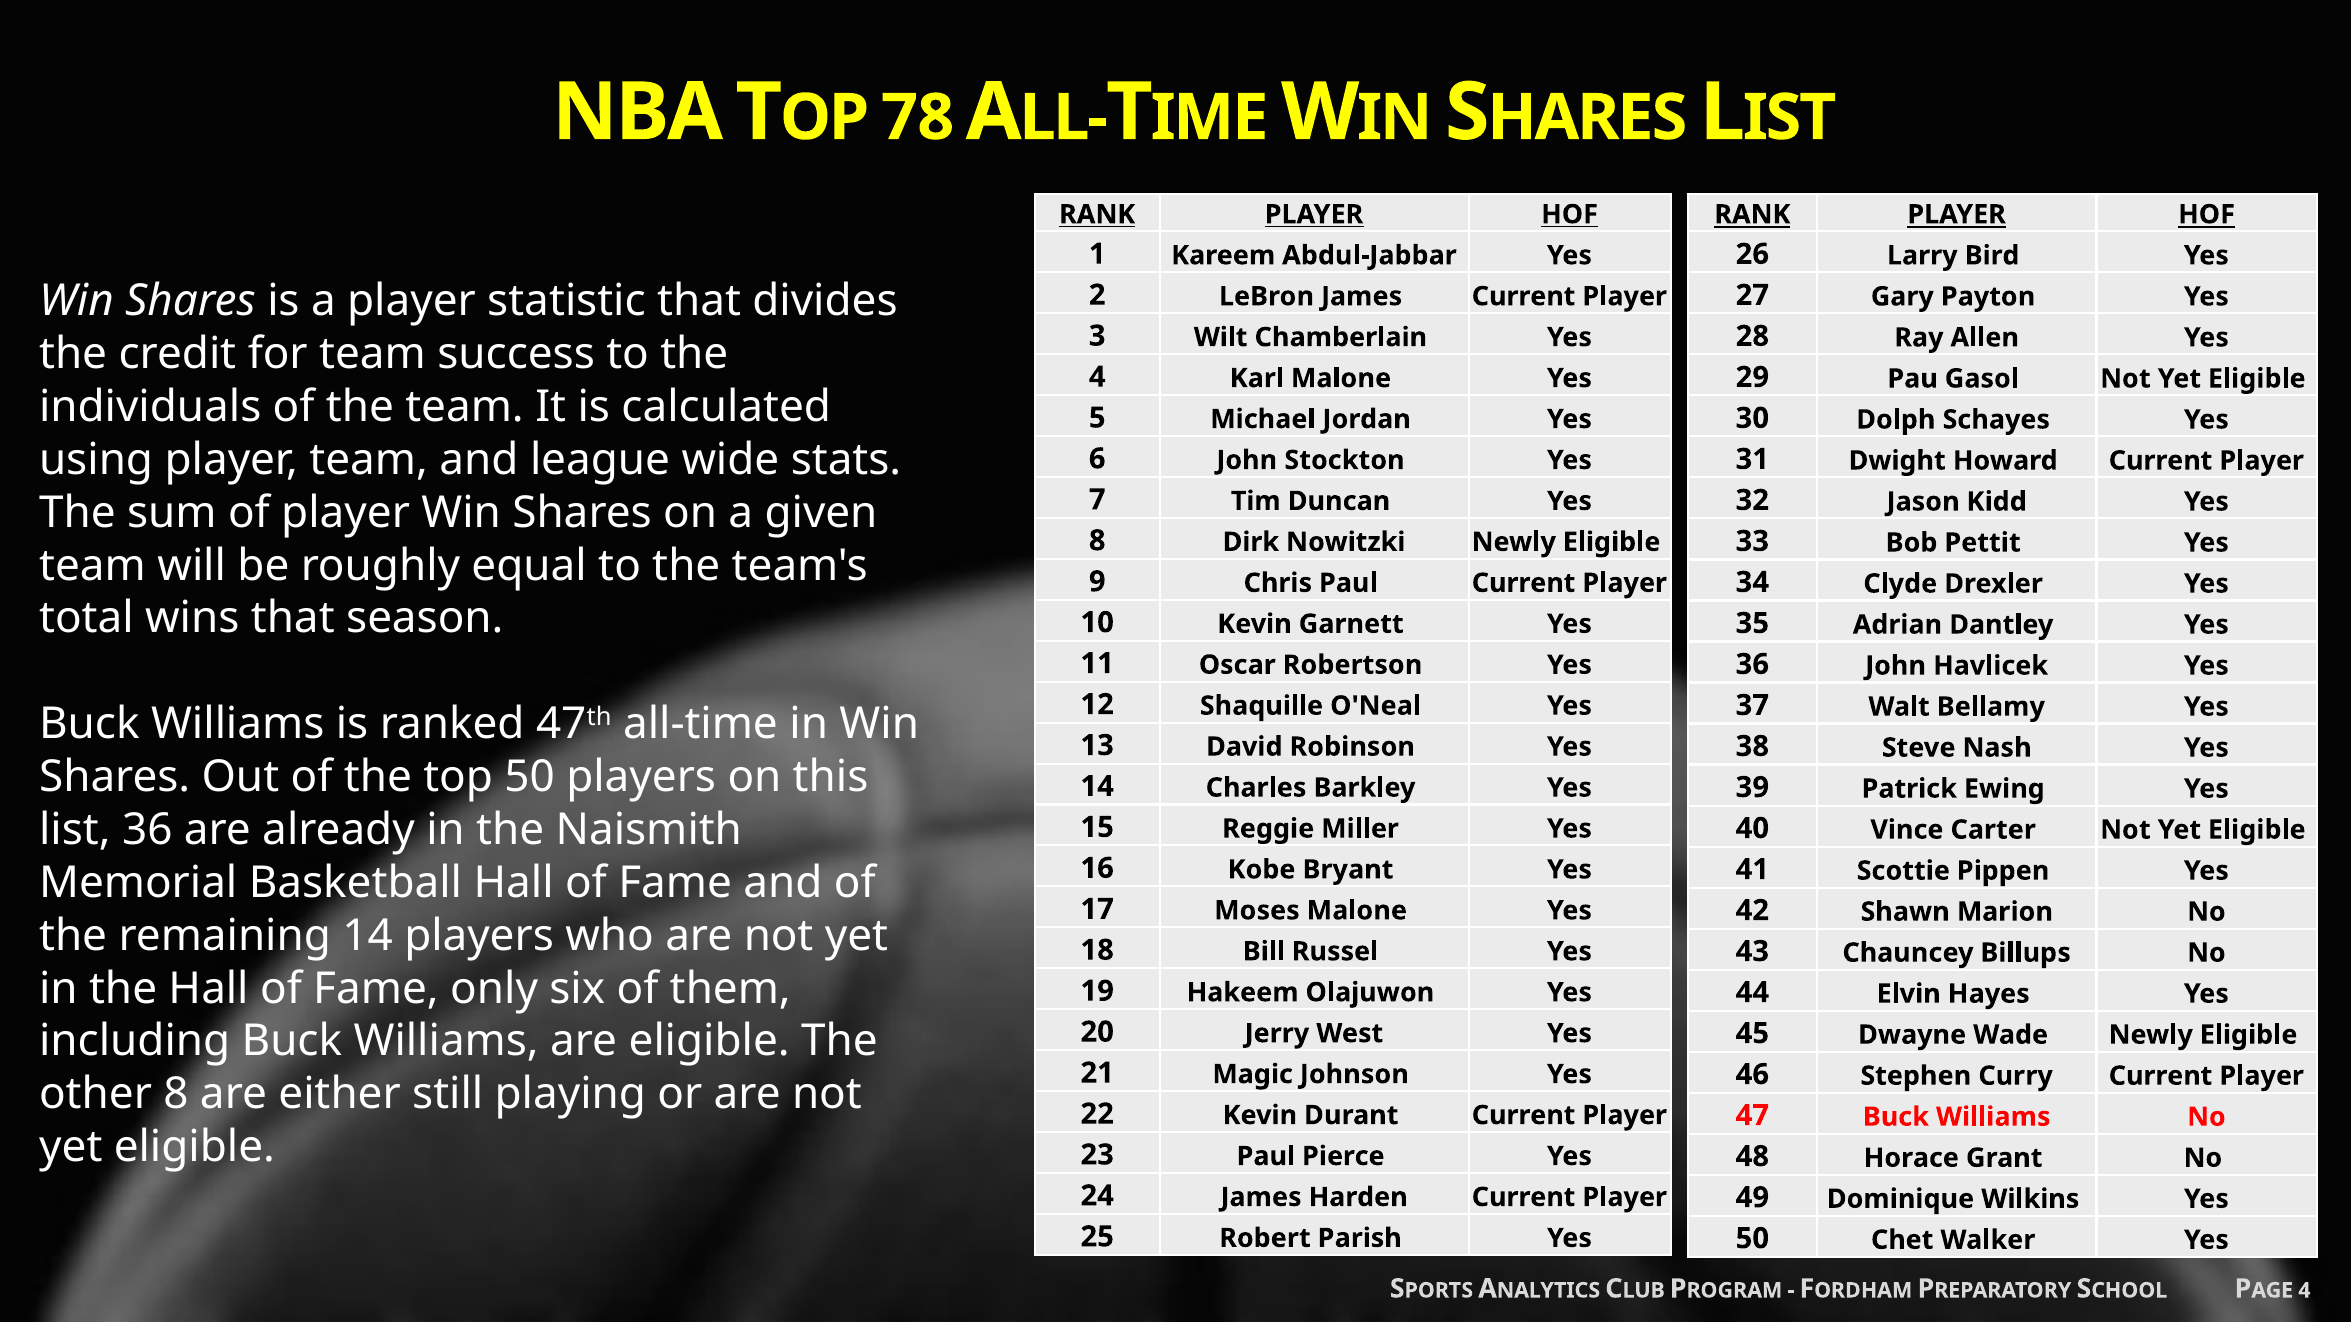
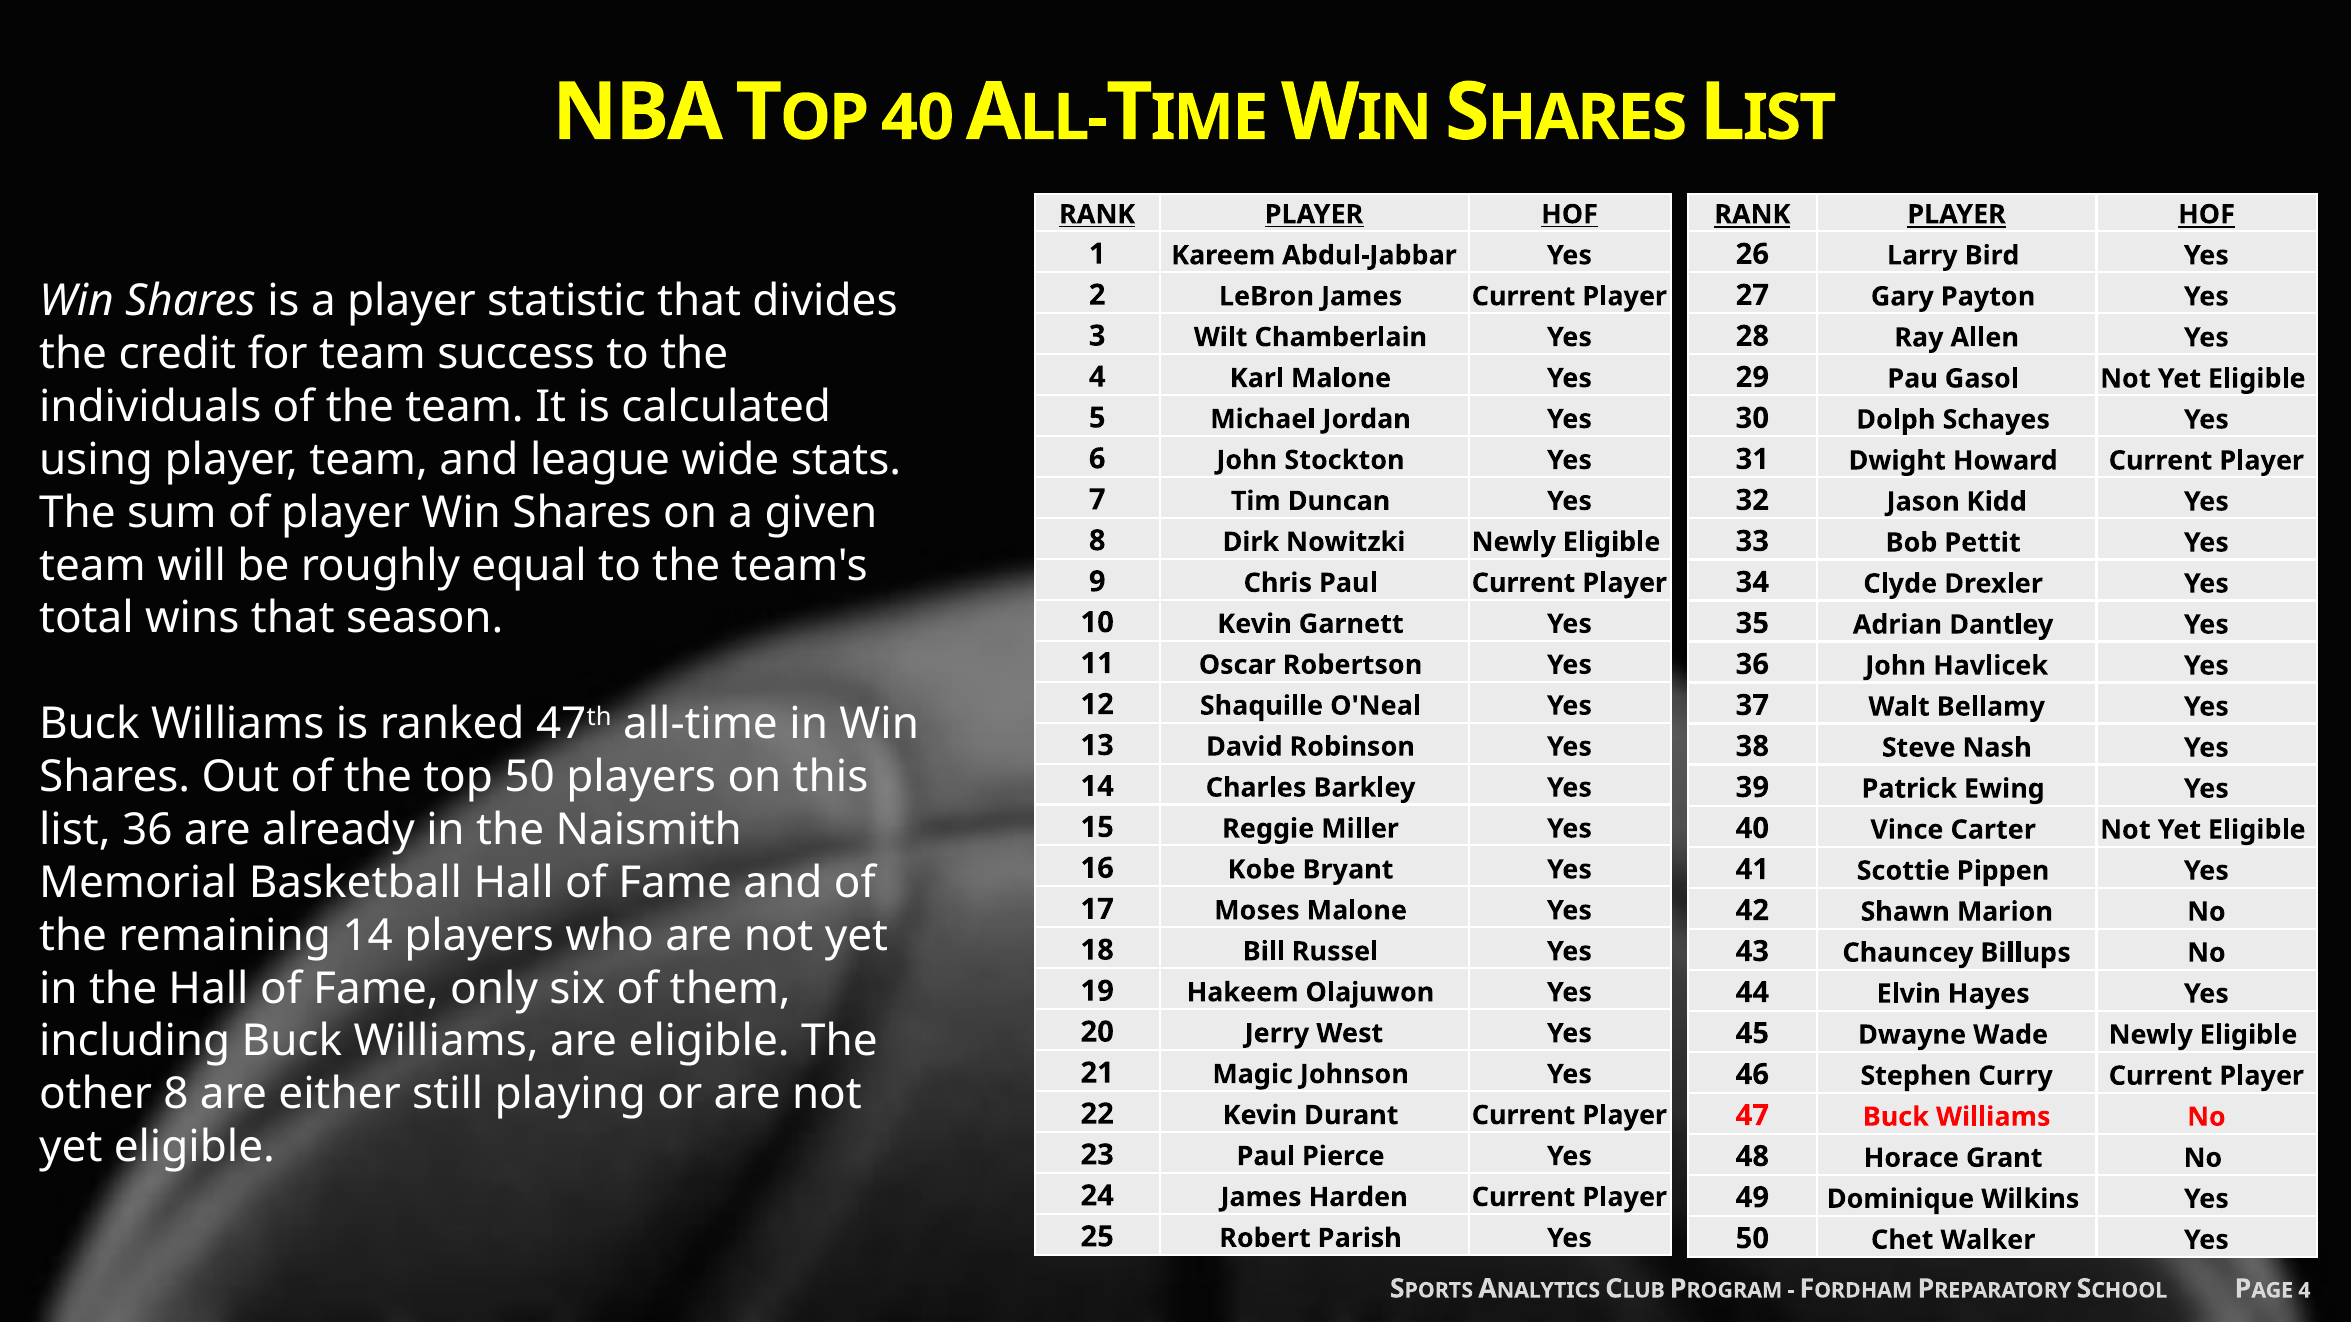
78: 78 -> 40 (918, 118)
